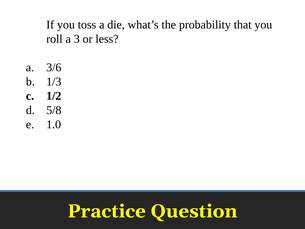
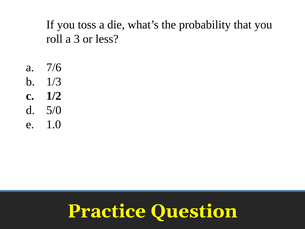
3/6: 3/6 -> 7/6 (54, 67)
5/8: 5/8 -> 5/0 (54, 110)
